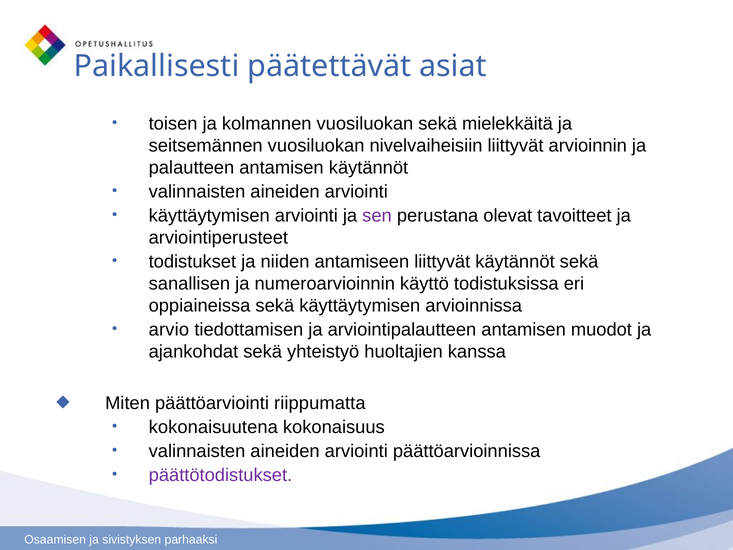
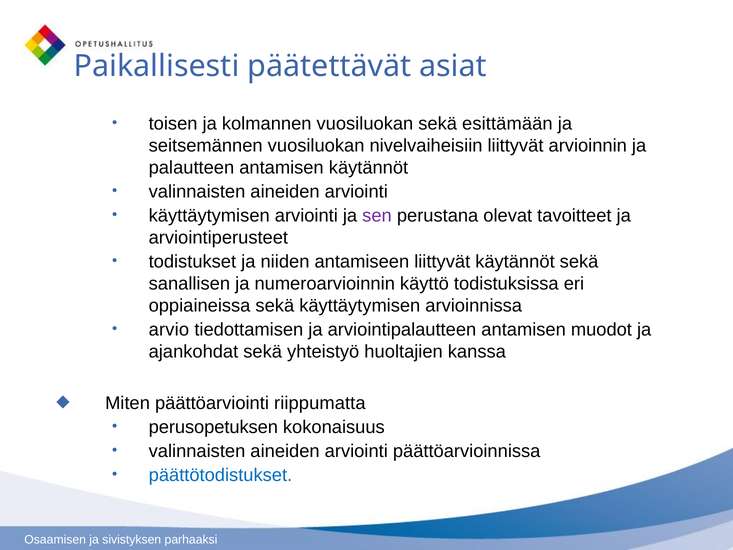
mielekkäitä: mielekkäitä -> esittämään (507, 123)
kokonaisuutena: kokonaisuutena -> perusopetuksen (213, 427)
päättötodistukset colour: purple -> blue (220, 475)
